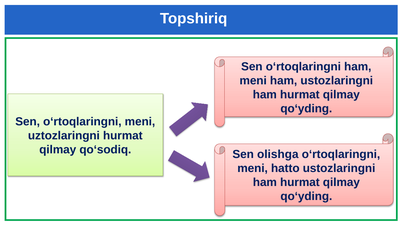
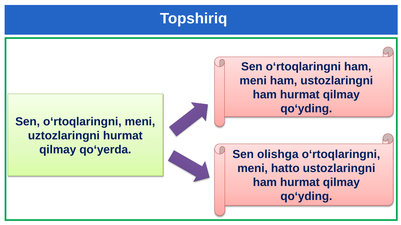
qo‘sodiq: qo‘sodiq -> qo‘yerda (105, 150)
